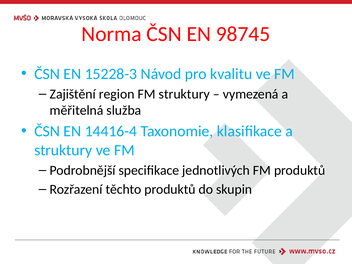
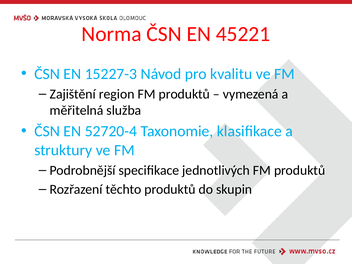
98745: 98745 -> 45221 (243, 34)
15228-3: 15228-3 -> 15227-3 (111, 74)
struktury: struktury -> produktů (184, 94)
14416-4: 14416-4 -> 52720-4 (111, 131)
